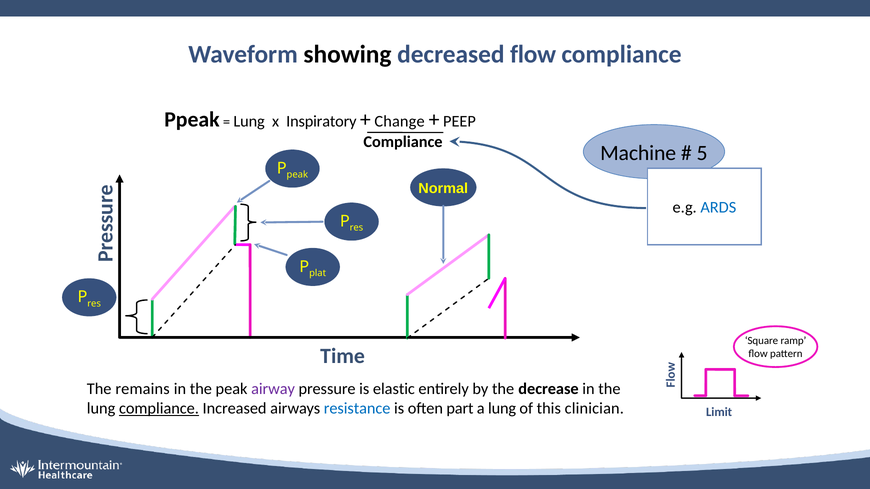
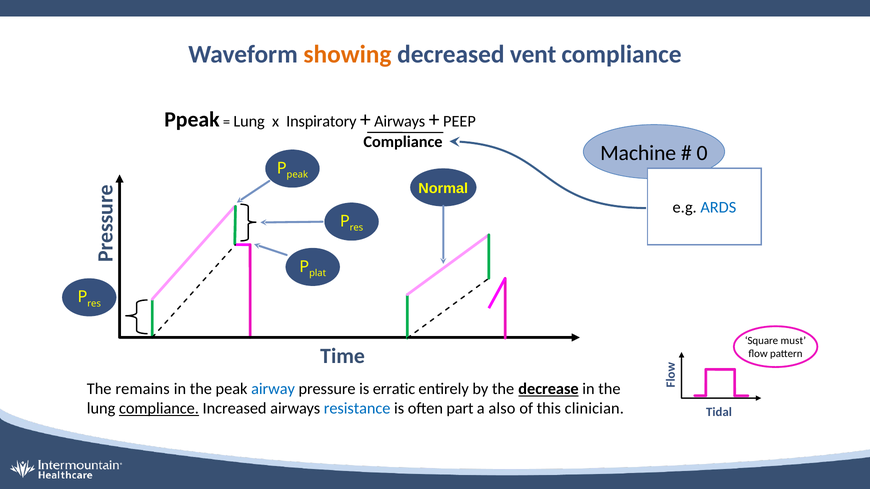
showing colour: black -> orange (347, 55)
decreased flow: flow -> vent (533, 55)
Change: Change -> Airways (400, 122)
5: 5 -> 0 (702, 153)
ramp: ramp -> must (793, 341)
airway colour: purple -> blue (273, 389)
elastic: elastic -> erratic (394, 389)
decrease underline: none -> present (549, 389)
a lung: lung -> also (502, 409)
Limit: Limit -> Tidal (719, 413)
